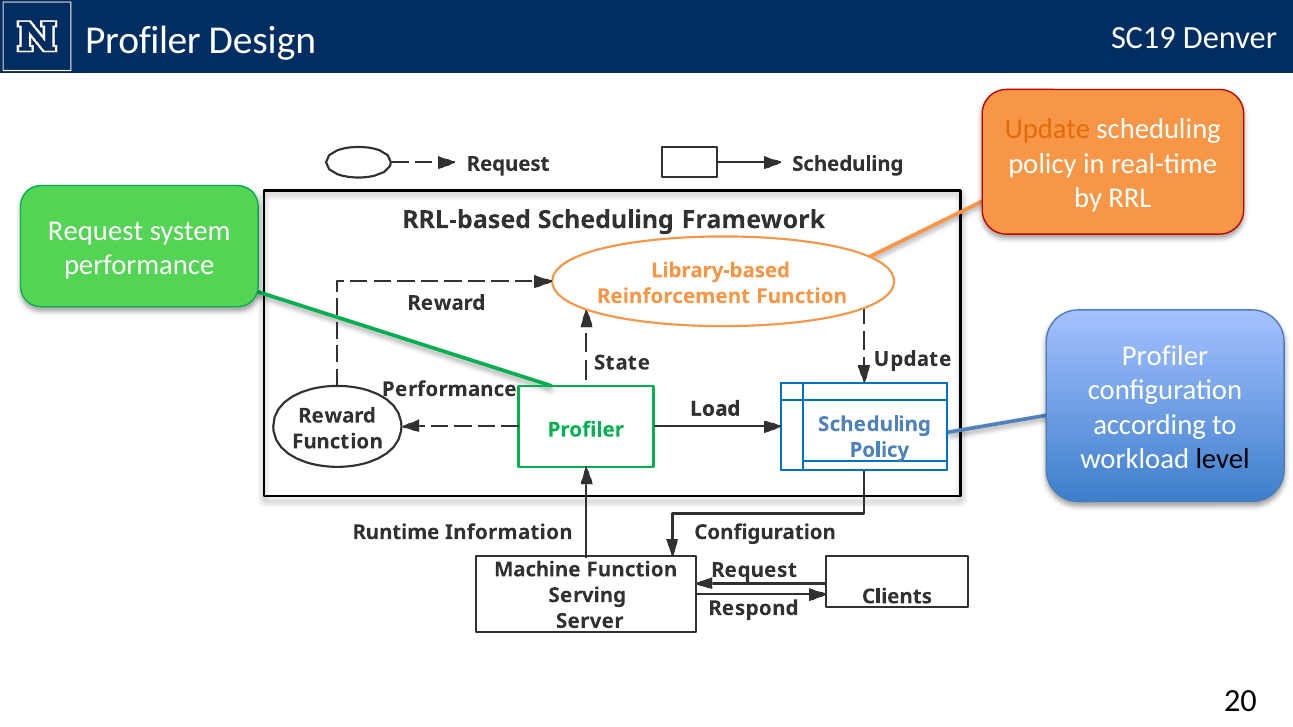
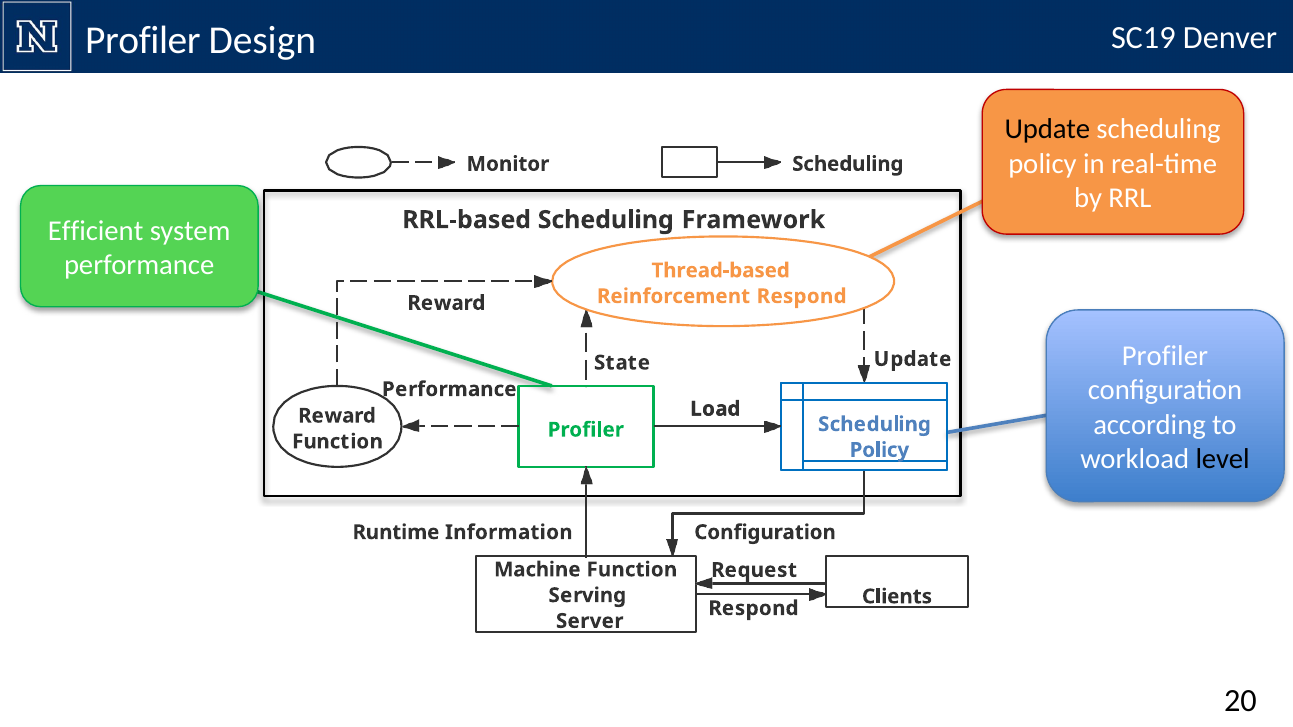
Update colour: orange -> black (1047, 129)
Request: Request -> Monitor (508, 164)
Request: Request -> Efficient (96, 231)
Library-based: Library-based -> Thread-based (721, 271)
Reinforcement Function: Function -> Respond (802, 296)
